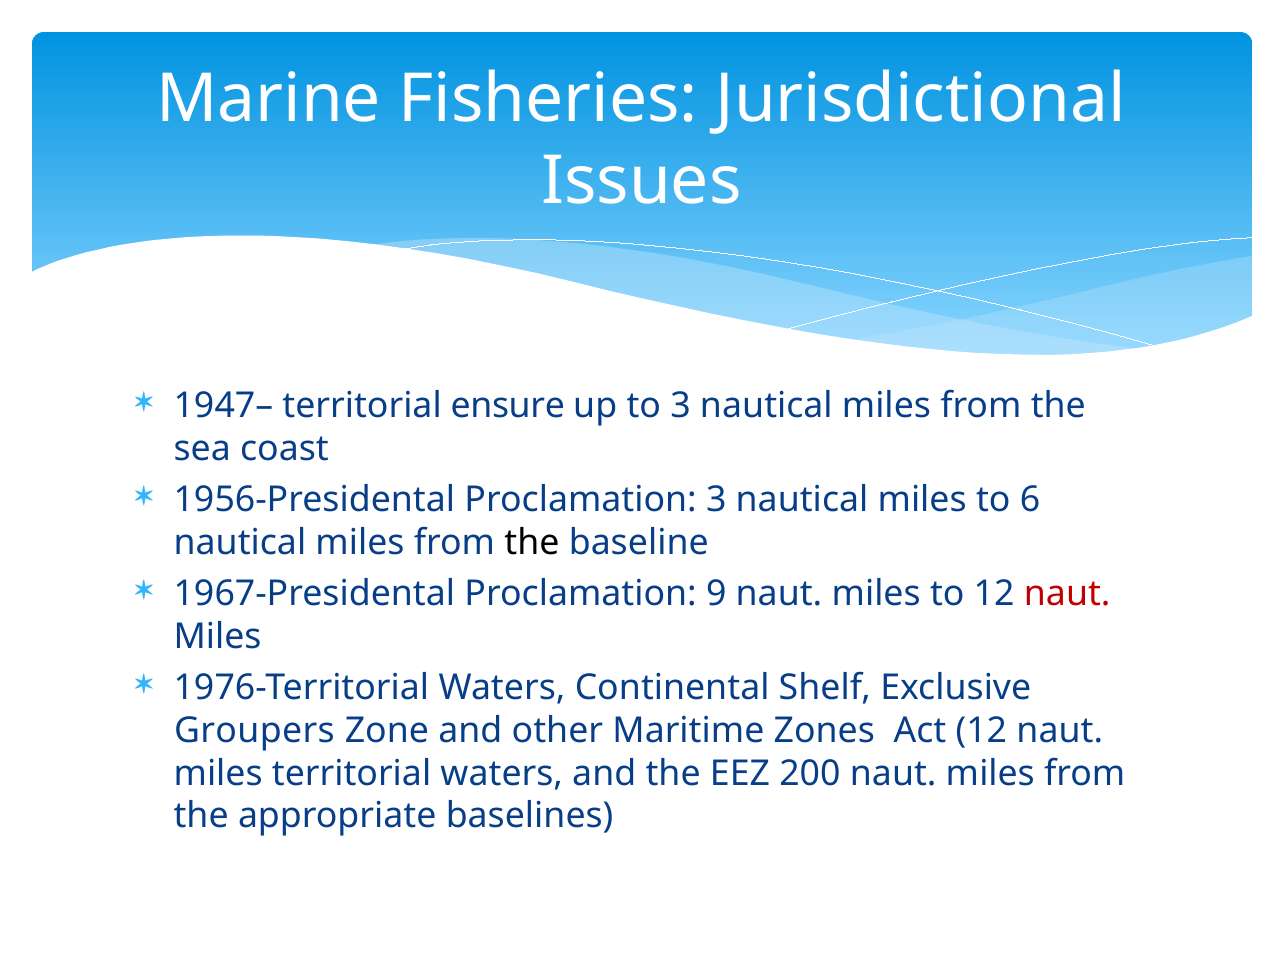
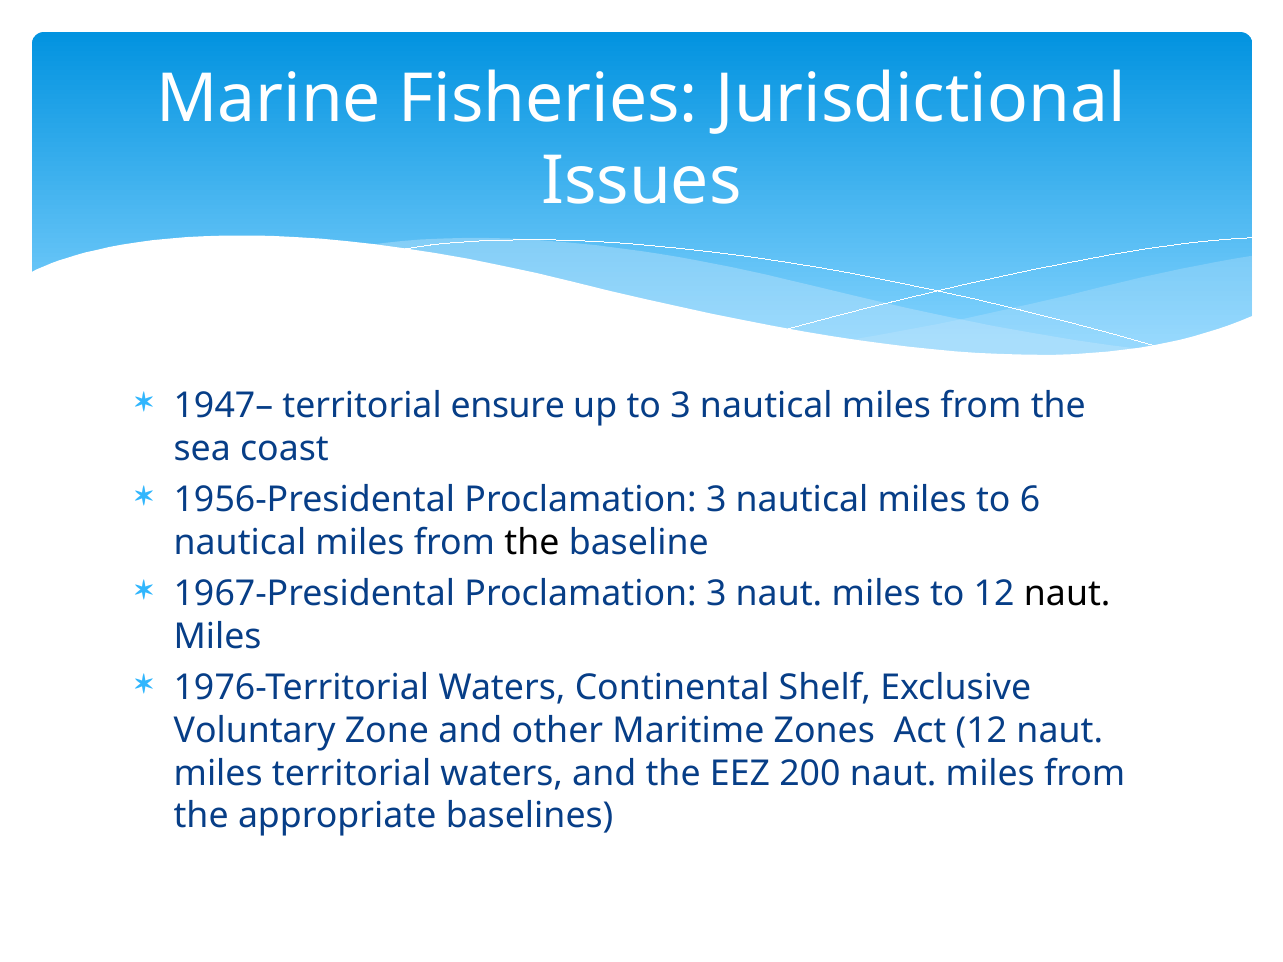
1967-Presidental Proclamation 9: 9 -> 3 (716, 594)
naut colour: red -> black (1067, 594)
Groupers: Groupers -> Voluntary (255, 731)
